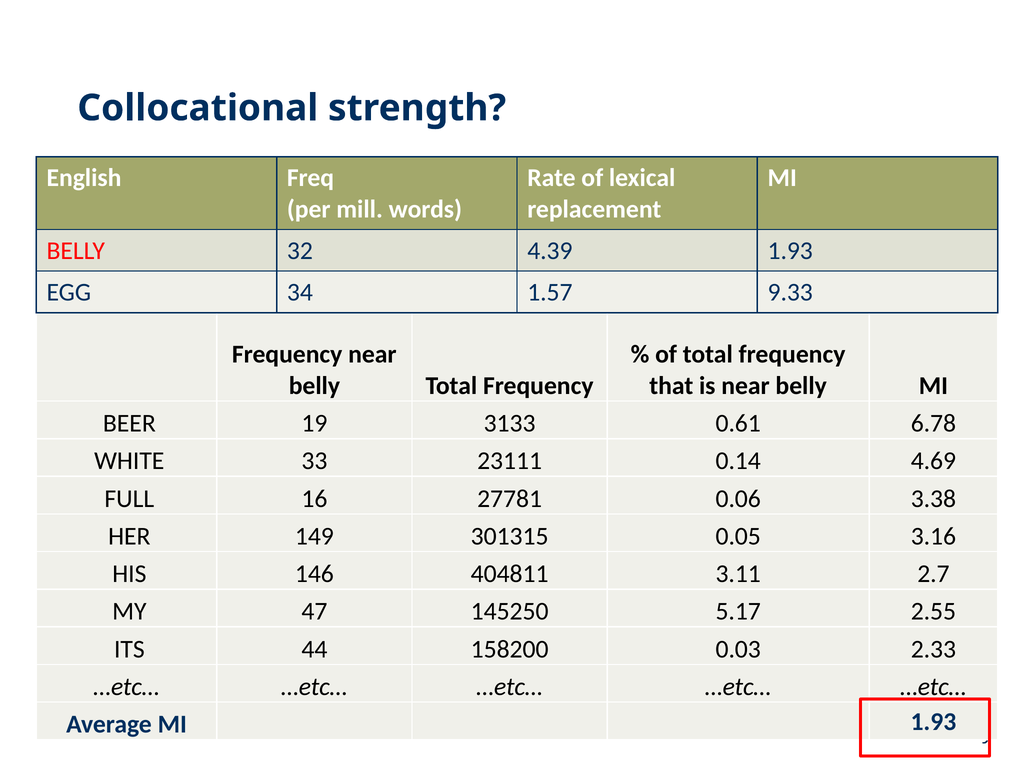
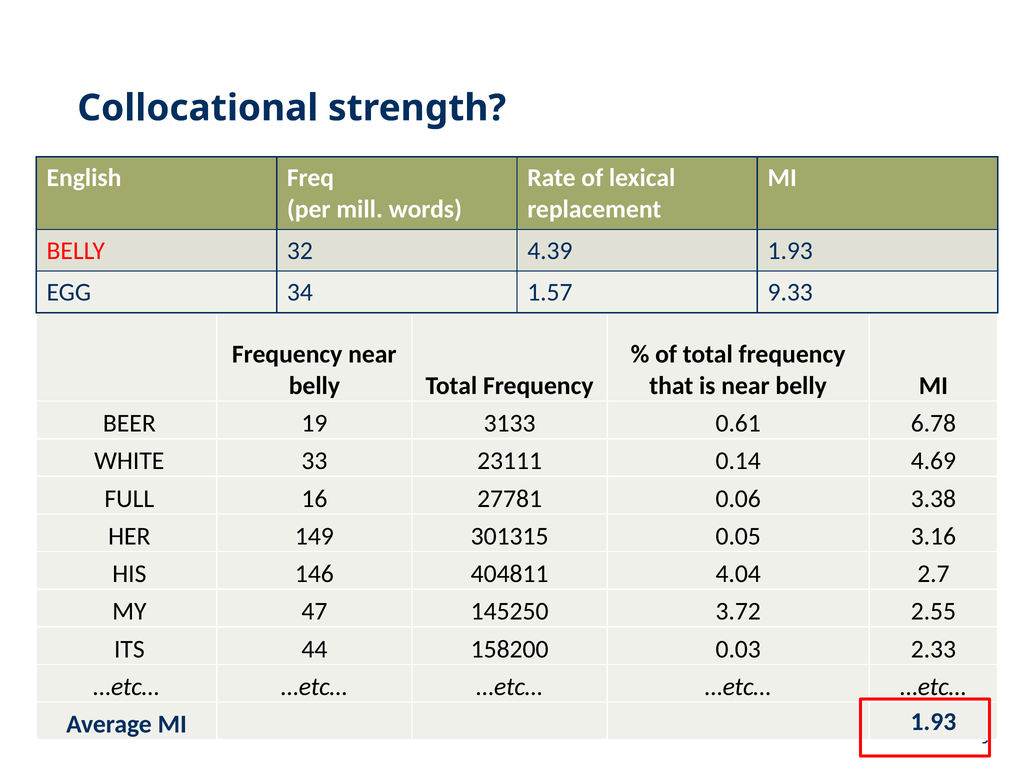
3.11: 3.11 -> 4.04 (738, 574)
5.17: 5.17 -> 3.72 (738, 612)
